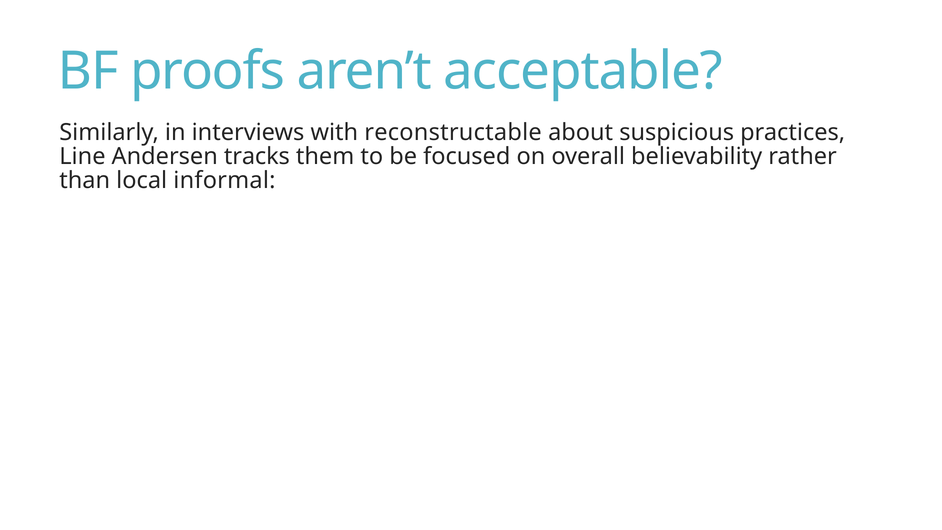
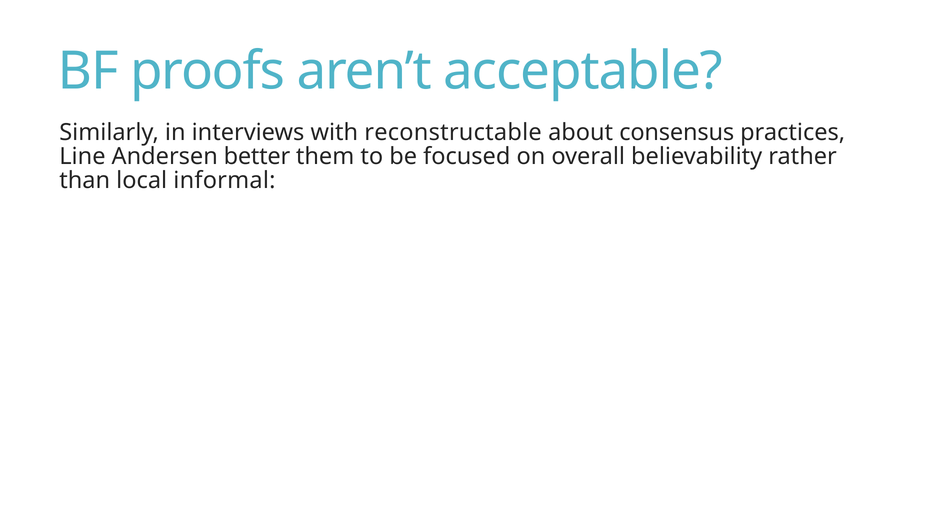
suspicious: suspicious -> consensus (677, 132)
tracks: tracks -> better (257, 156)
